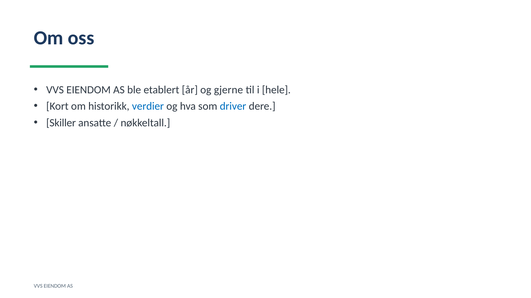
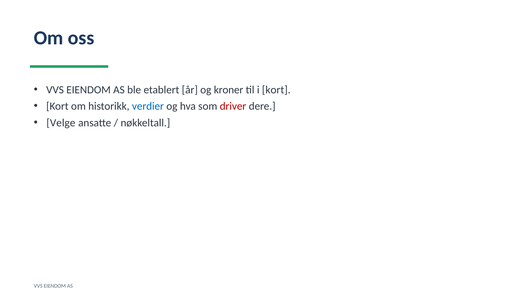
gjerne: gjerne -> kroner (229, 90)
i hele: hele -> kort (276, 90)
driver colour: blue -> red (233, 107)
Skiller: Skiller -> Velge (61, 123)
